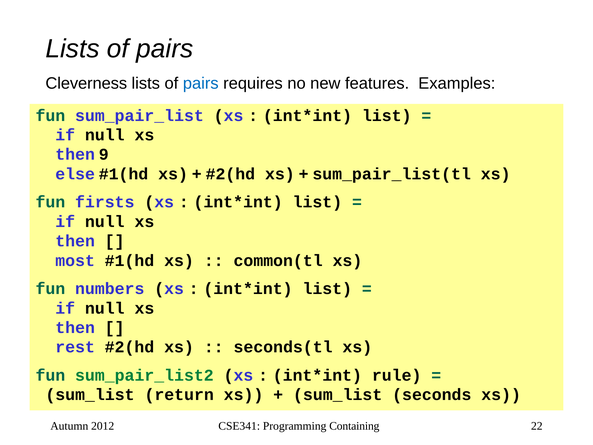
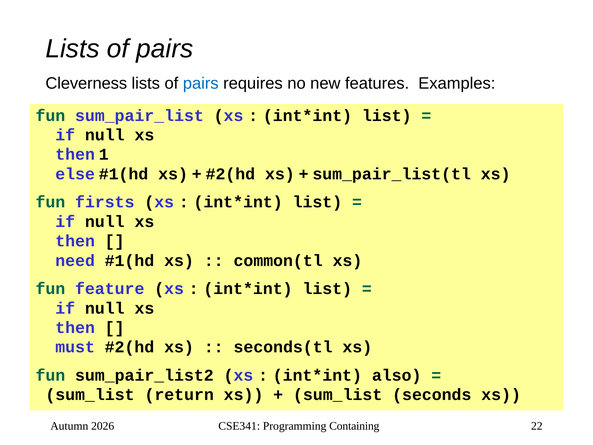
9: 9 -> 1 (104, 154)
most: most -> need (75, 260)
numbers: numbers -> feature (110, 289)
rest: rest -> must (75, 347)
sum_pair_list2 colour: green -> black (144, 375)
rule: rule -> also (397, 375)
2012: 2012 -> 2026 (103, 426)
